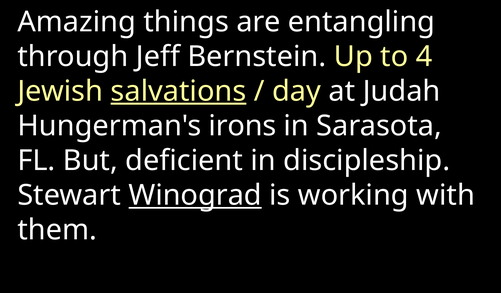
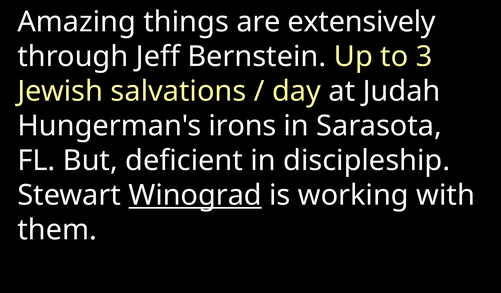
entangling: entangling -> extensively (362, 22)
4: 4 -> 3 (424, 57)
salvations underline: present -> none (178, 91)
